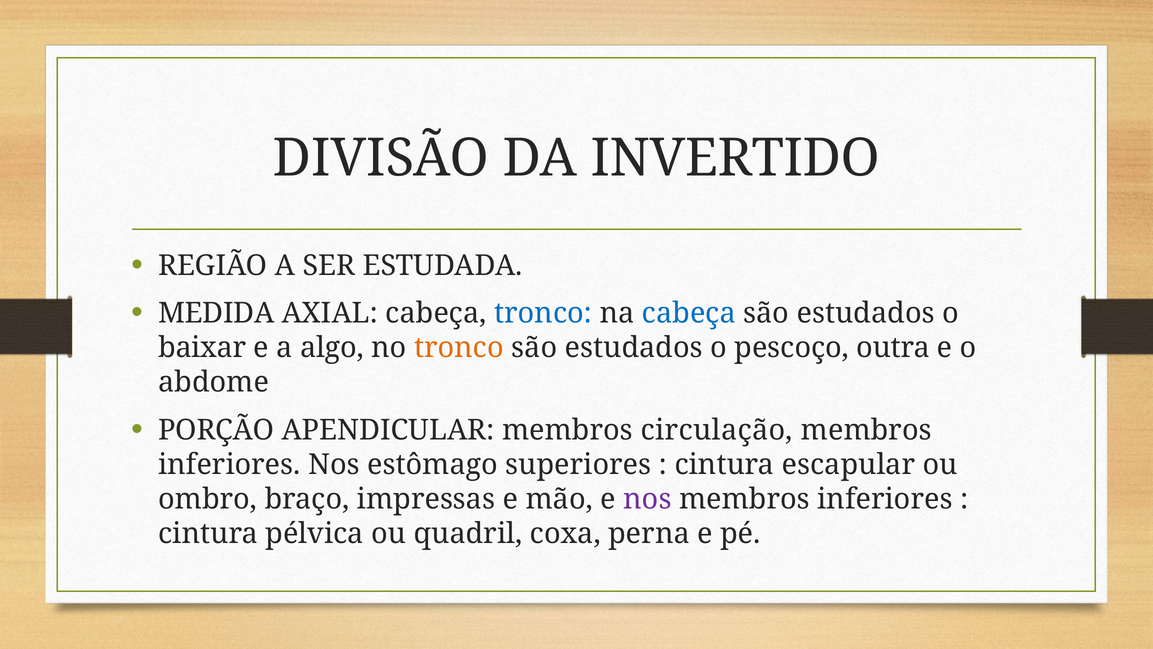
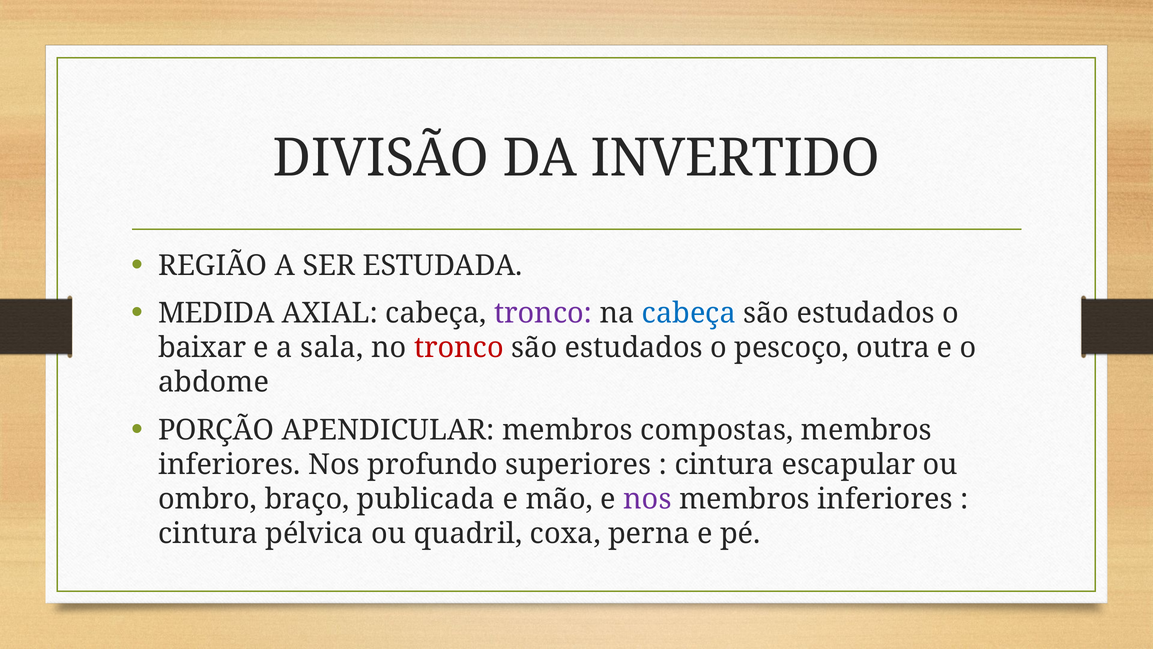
tronco colour: blue -> purple (543, 313)
algo: algo -> sala (332, 348)
tronco colour: orange -> red (459, 348)
circulação: circulação -> compostas (717, 430)
estômago: estômago -> profundo (433, 464)
impressas: impressas -> publicada (426, 499)
